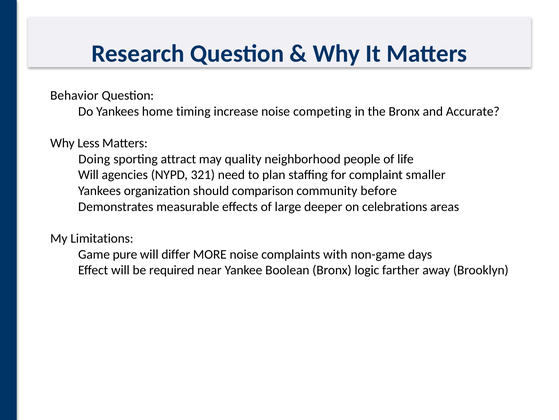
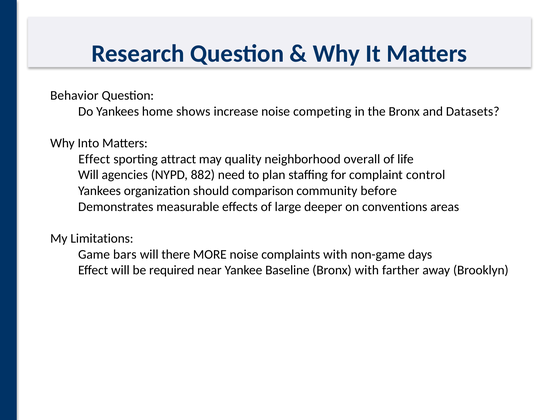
timing: timing -> shows (193, 111)
Accurate: Accurate -> Datasets (473, 111)
Less: Less -> Into (88, 143)
Doing: Doing -> Effect (94, 159)
people: people -> overall (362, 159)
321: 321 -> 882 (203, 175)
smaller: smaller -> control (426, 175)
celebrations: celebrations -> conventions (395, 206)
pure: pure -> bars (125, 254)
differ: differ -> there (176, 254)
Boolean: Boolean -> Baseline (287, 270)
Bronx logic: logic -> with (367, 270)
